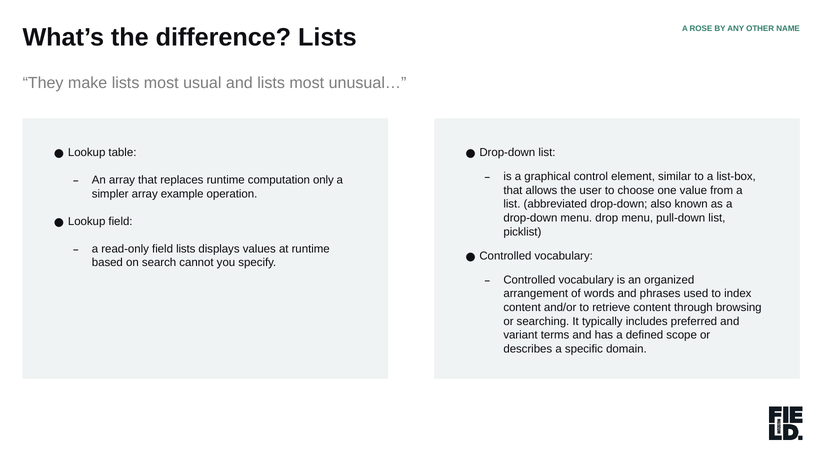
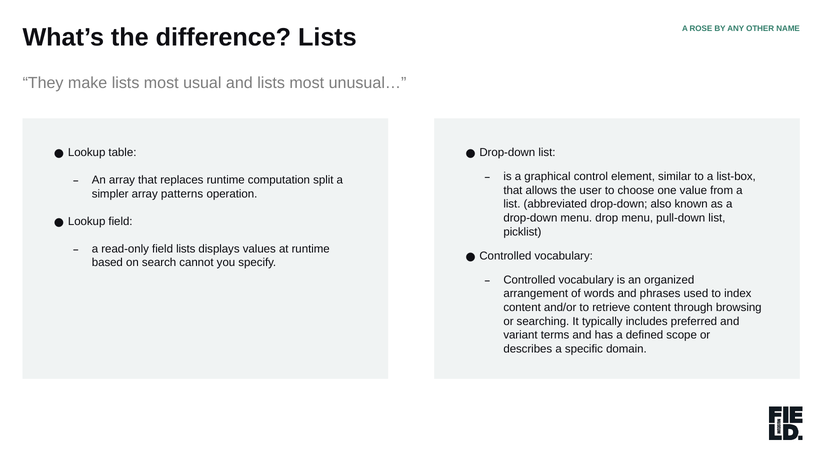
only: only -> split (323, 180)
example: example -> patterns (182, 194)
